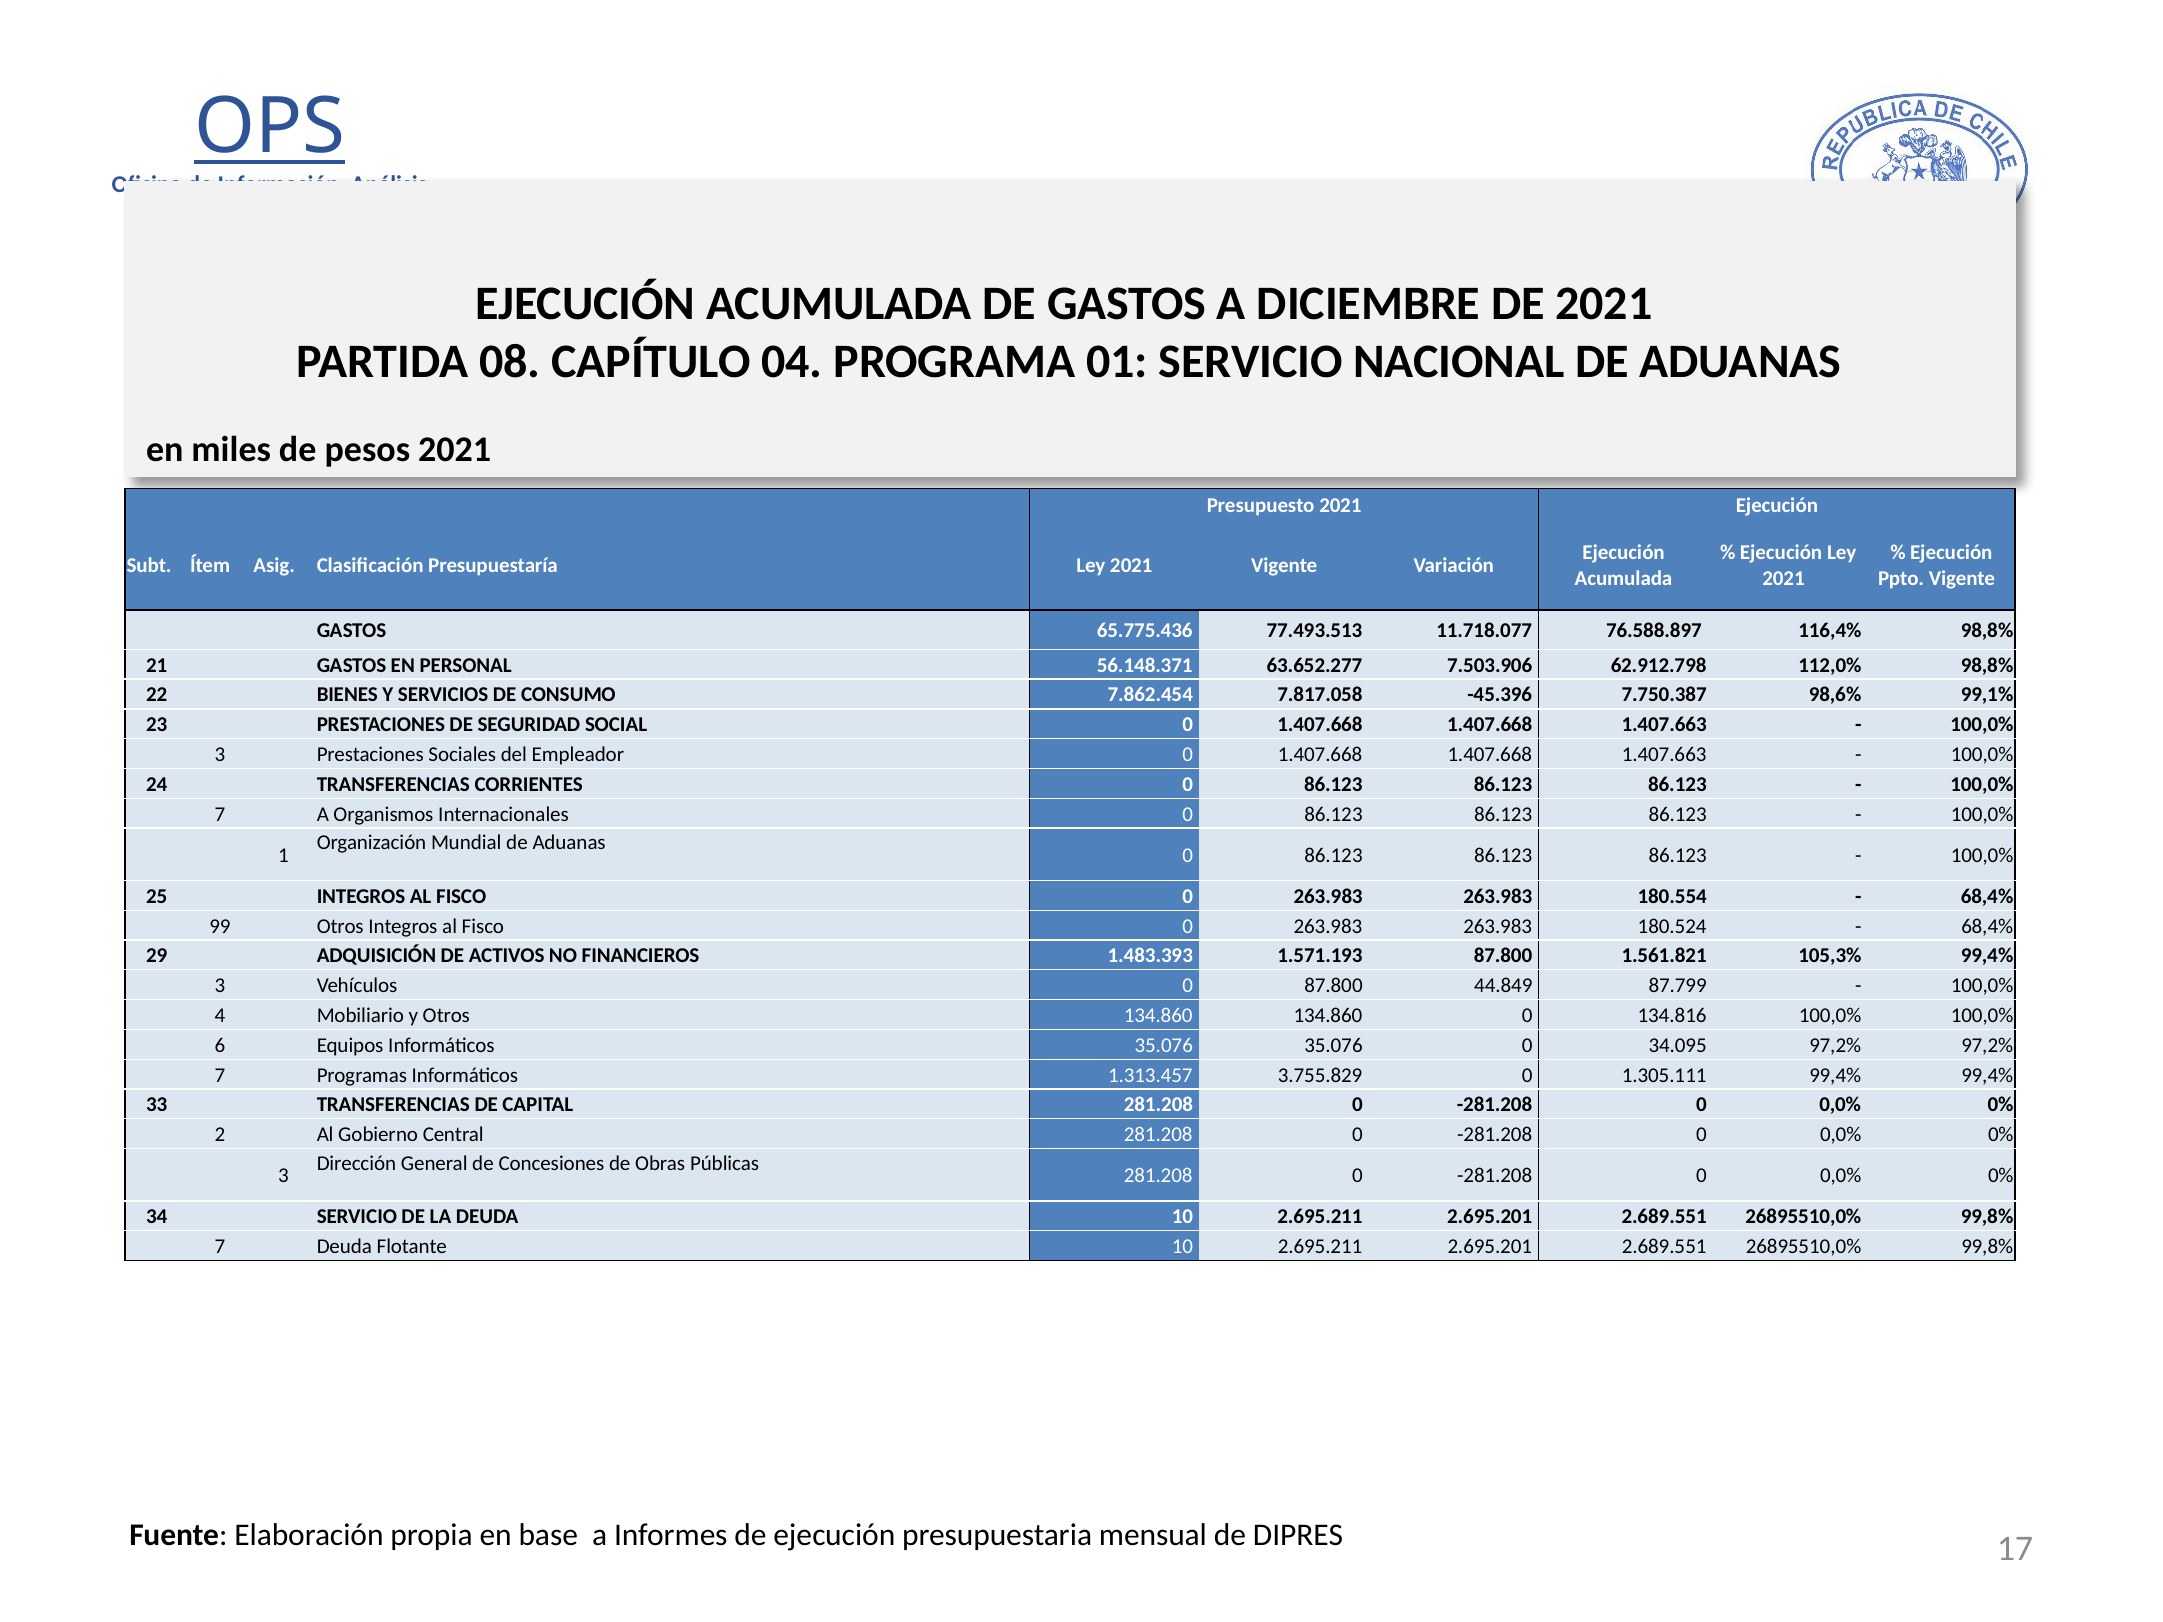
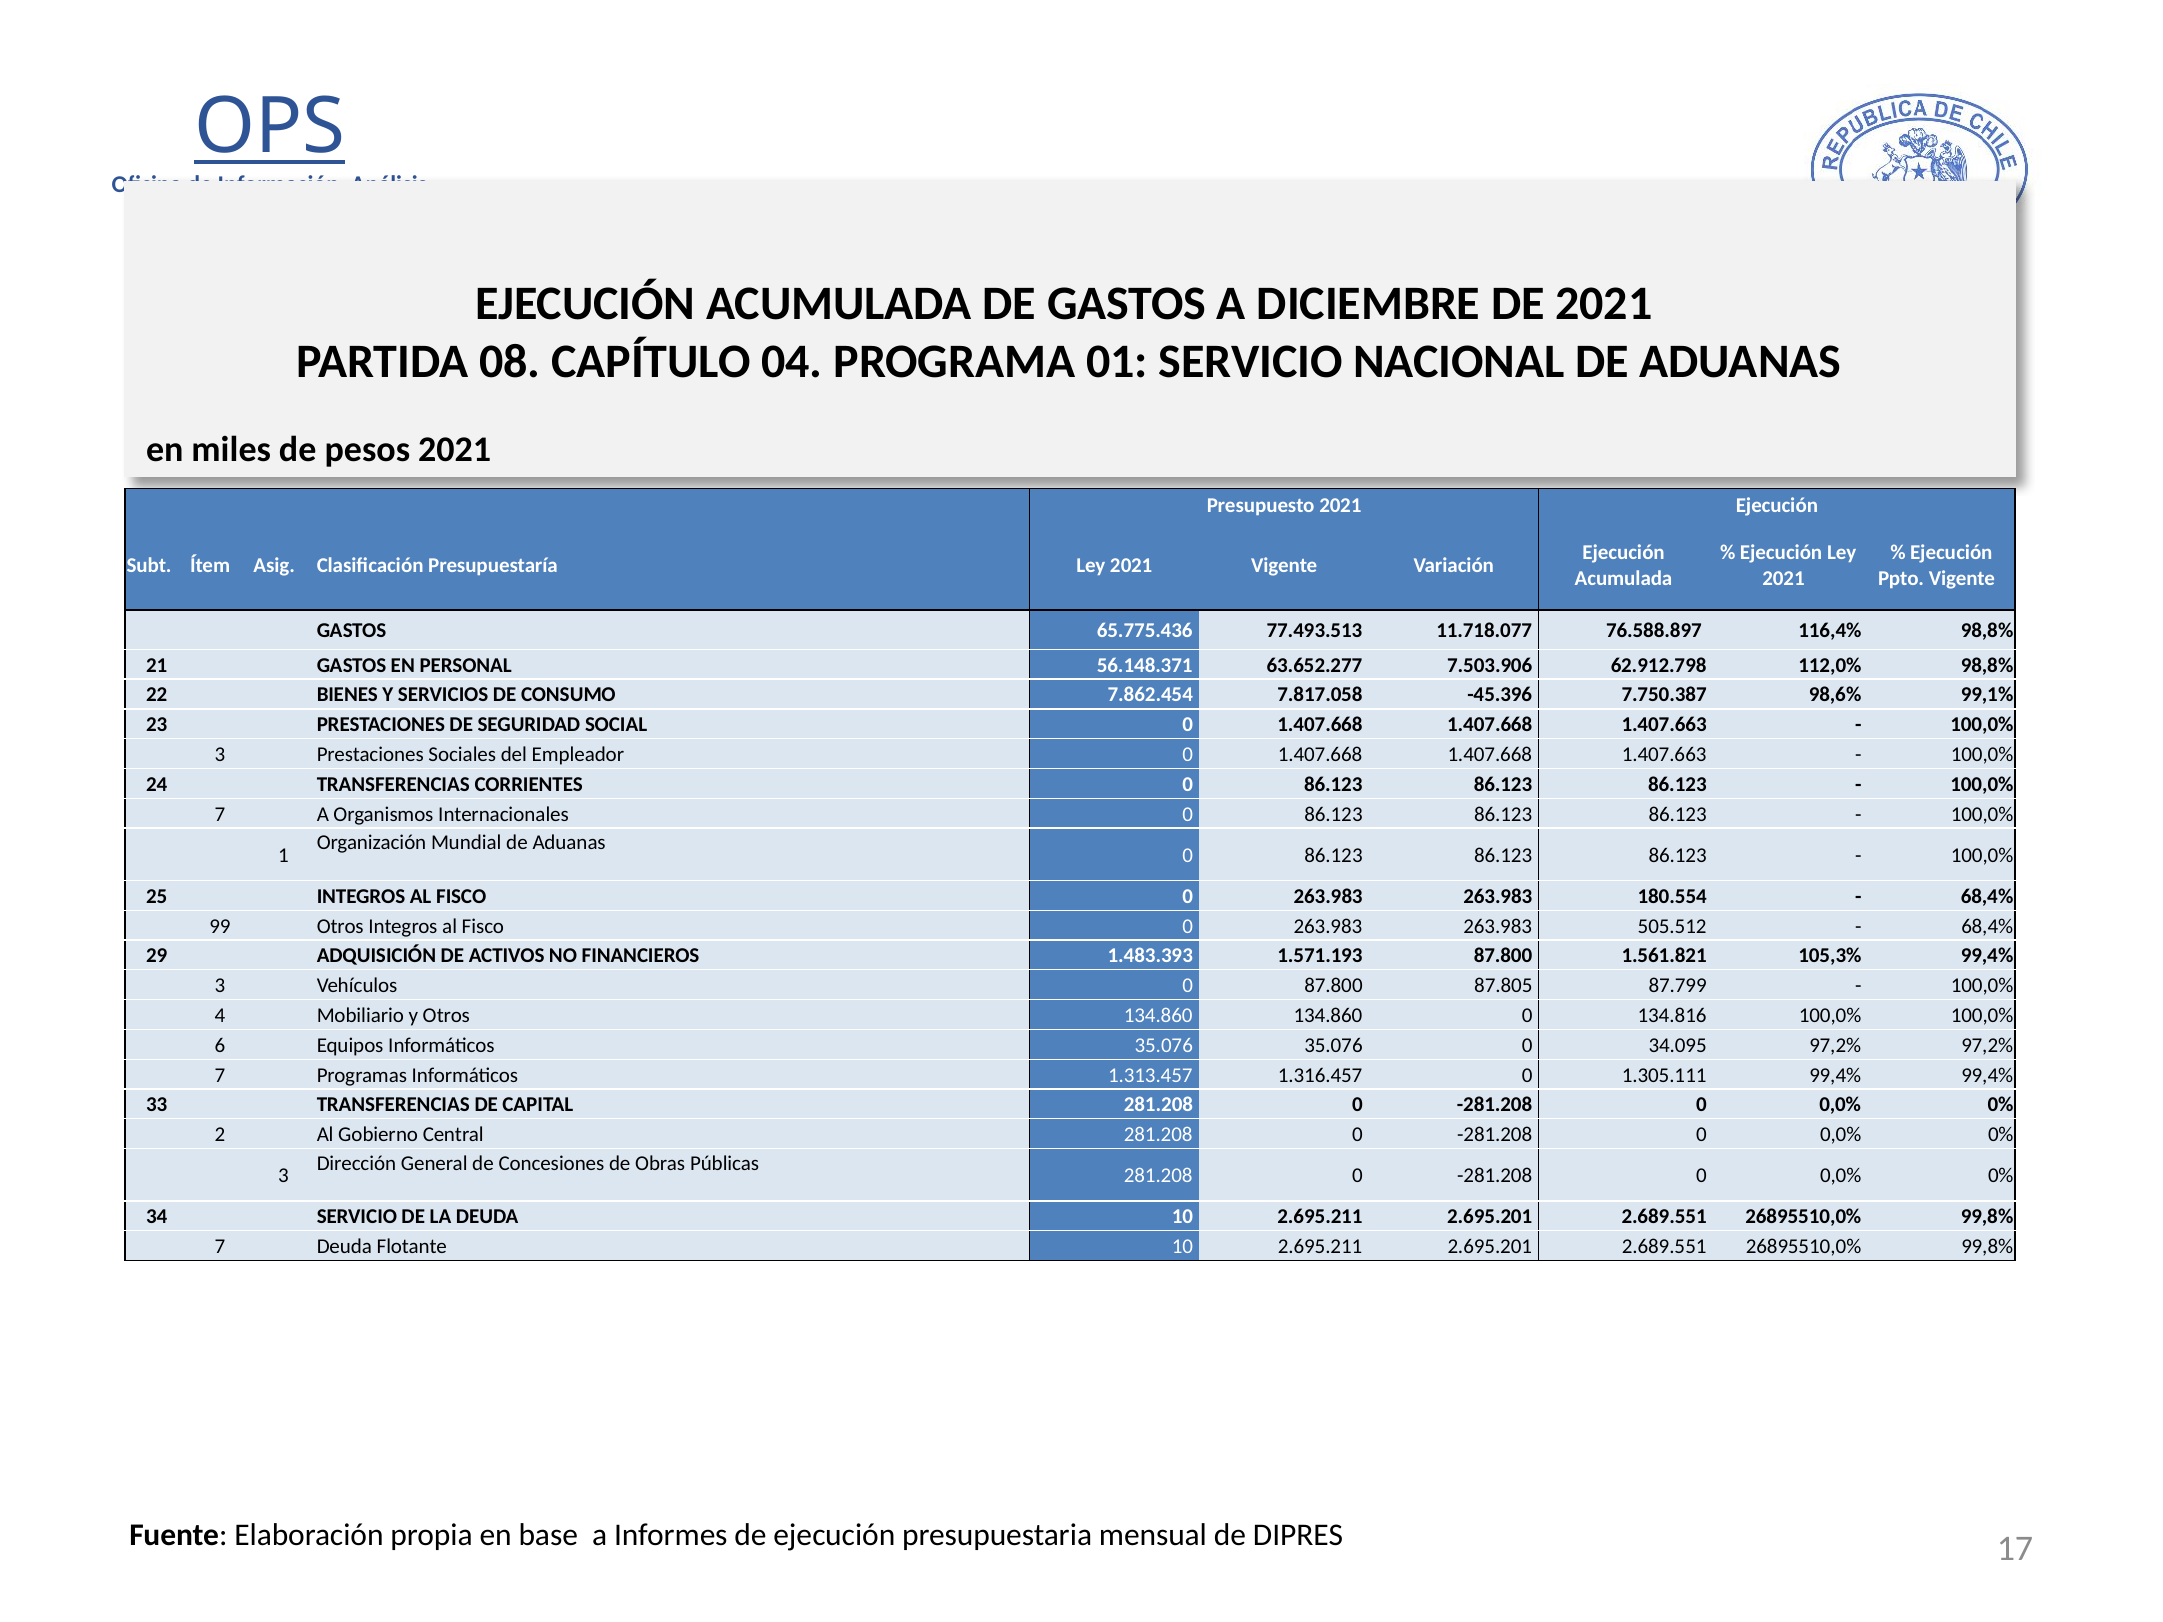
180.524: 180.524 -> 505.512 (1672, 926)
44.849: 44.849 -> 87.805 (1503, 986)
3.755.829: 3.755.829 -> 1.316.457 (1320, 1075)
